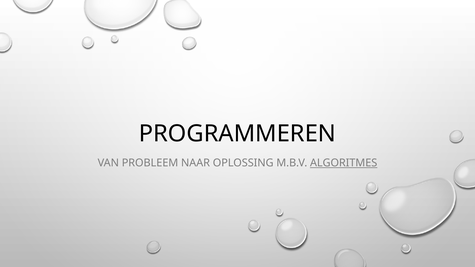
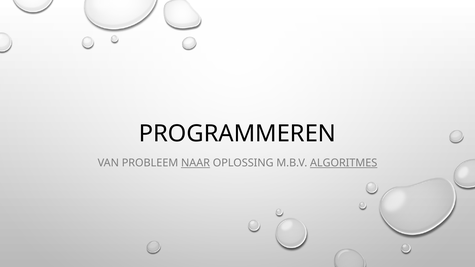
NAAR underline: none -> present (196, 163)
